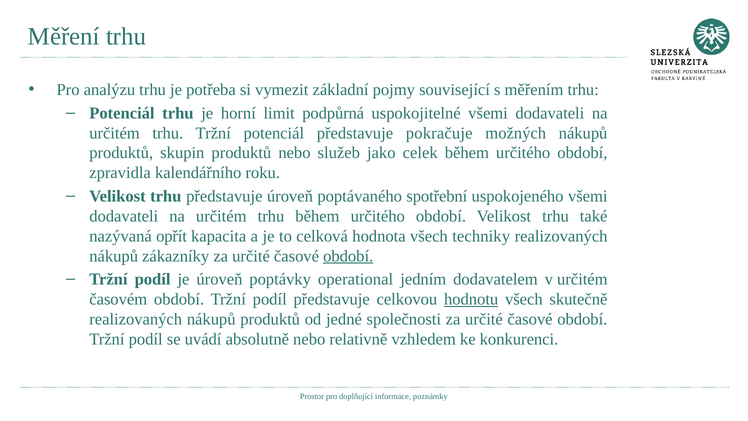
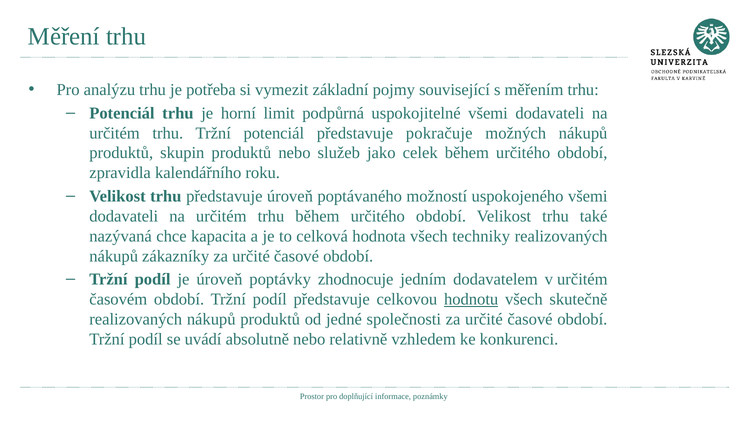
spotřební: spotřební -> možností (437, 196)
opřít: opřít -> chce (171, 236)
období underline: present -> none (348, 256)
operational: operational -> zhodnocuje (356, 279)
